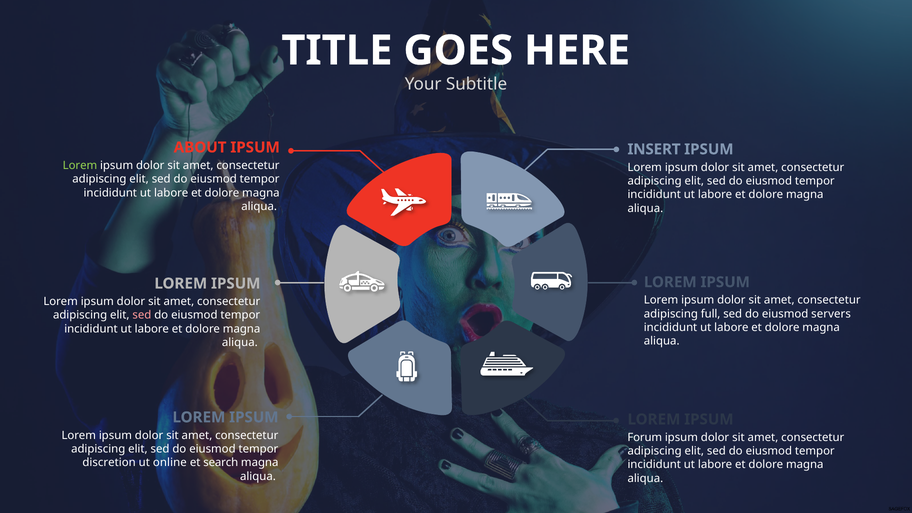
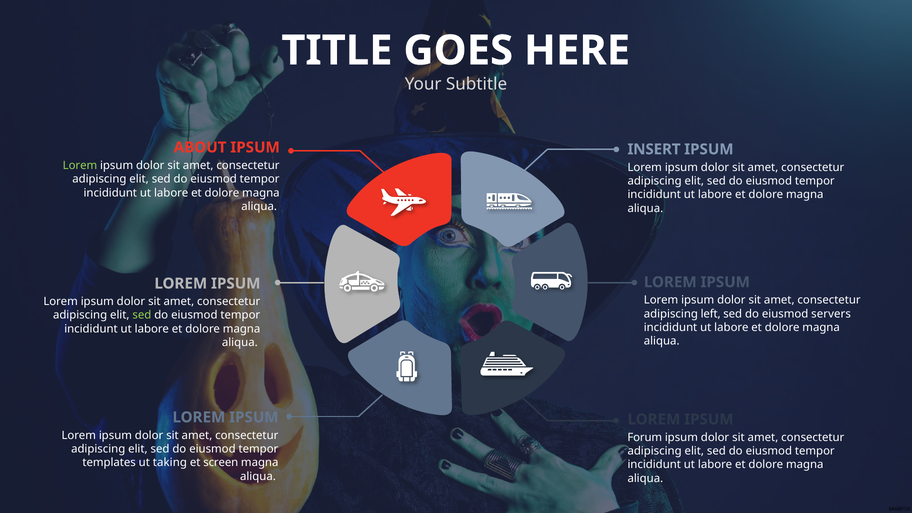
full: full -> left (711, 314)
sed colour: pink -> light green (142, 315)
discretion: discretion -> templates (109, 463)
online: online -> taking (170, 463)
search: search -> screen (221, 463)
